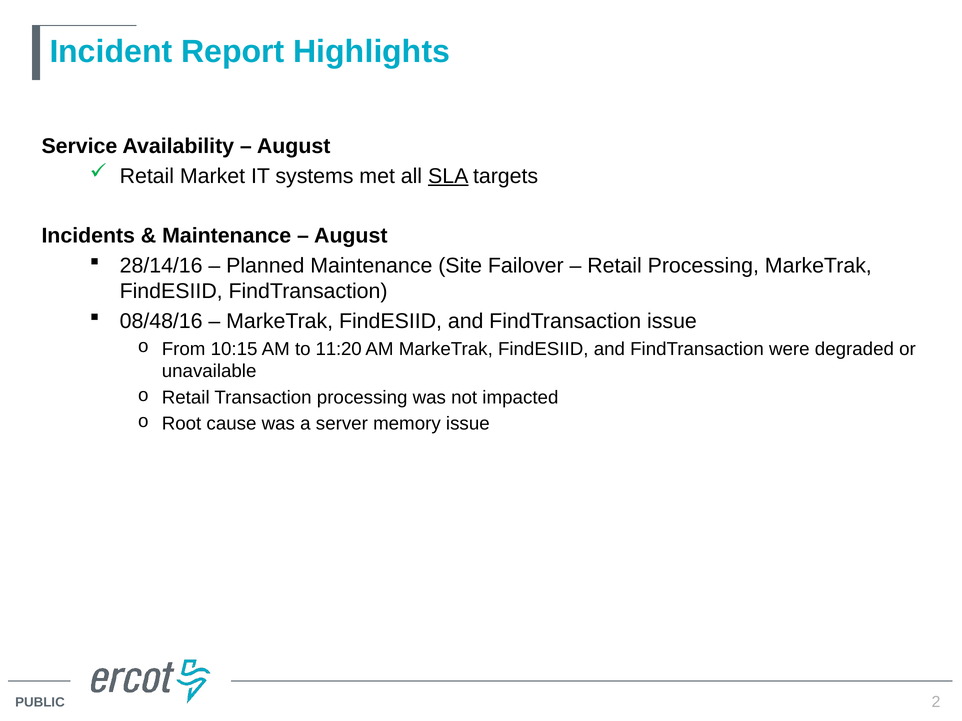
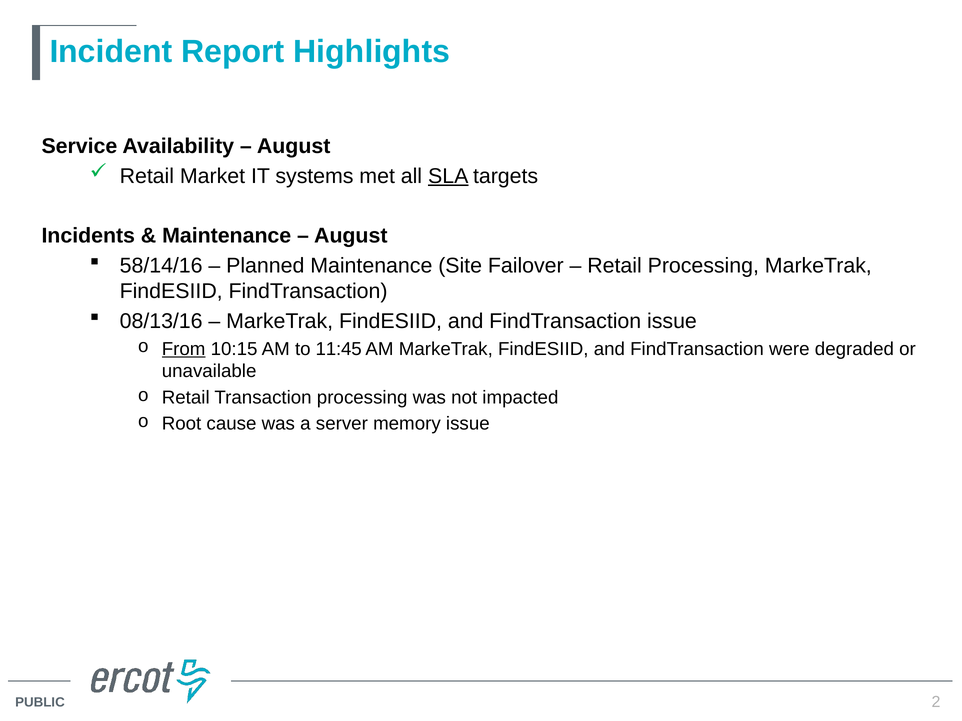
28/14/16: 28/14/16 -> 58/14/16 (161, 266)
08/48/16: 08/48/16 -> 08/13/16 (161, 321)
From underline: none -> present (184, 349)
11:20: 11:20 -> 11:45 (339, 349)
